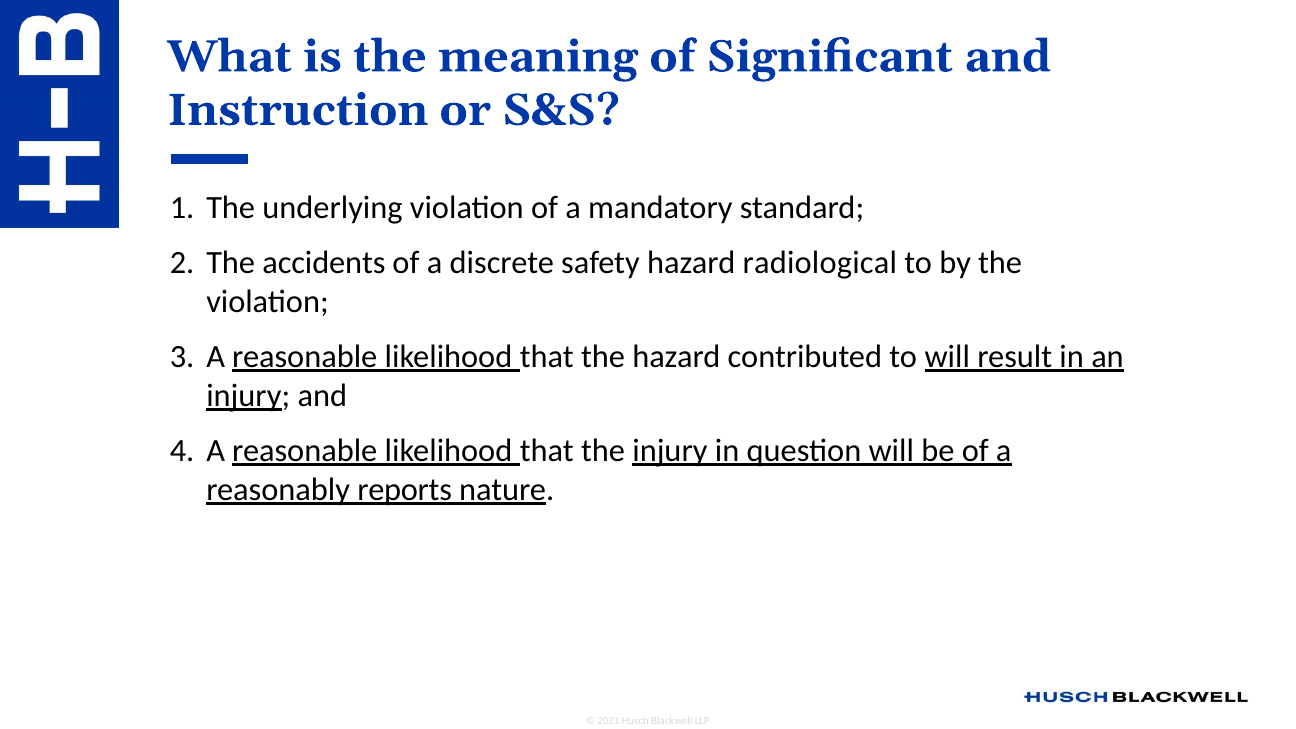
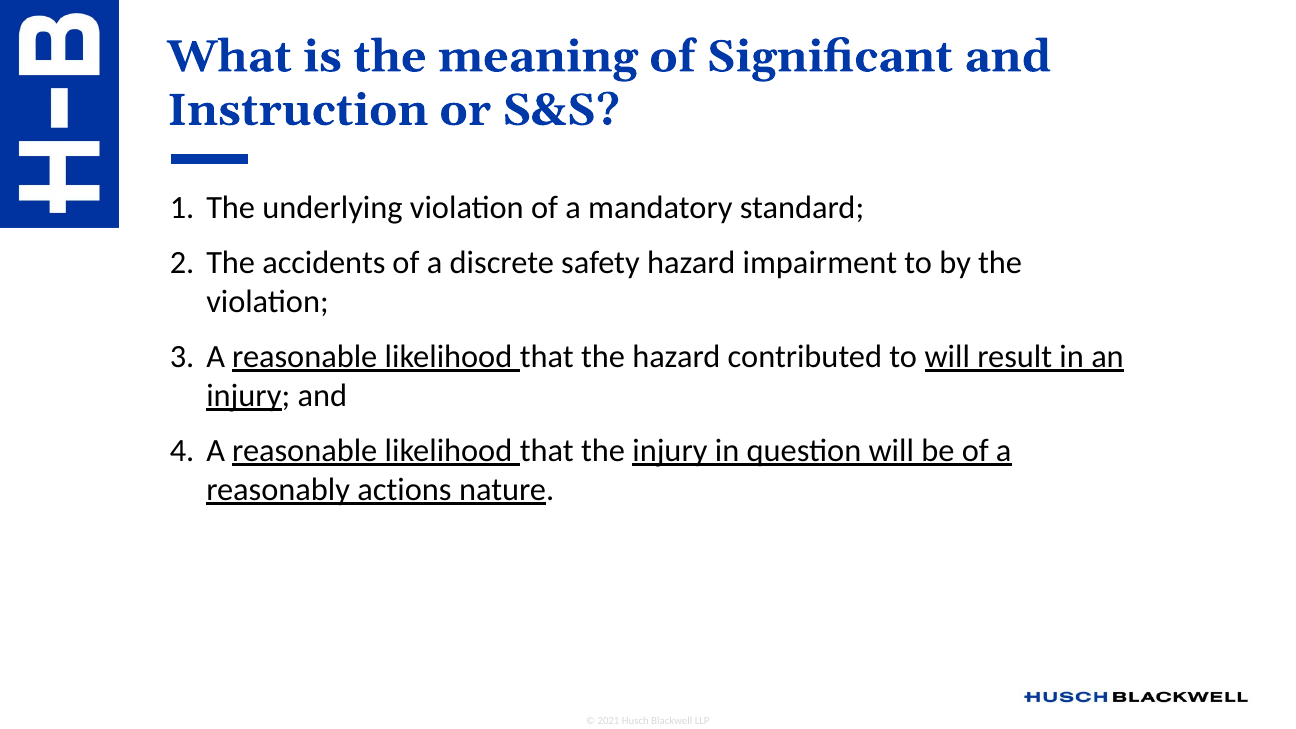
radiological: radiological -> impairment (820, 263)
reports: reports -> actions (405, 490)
